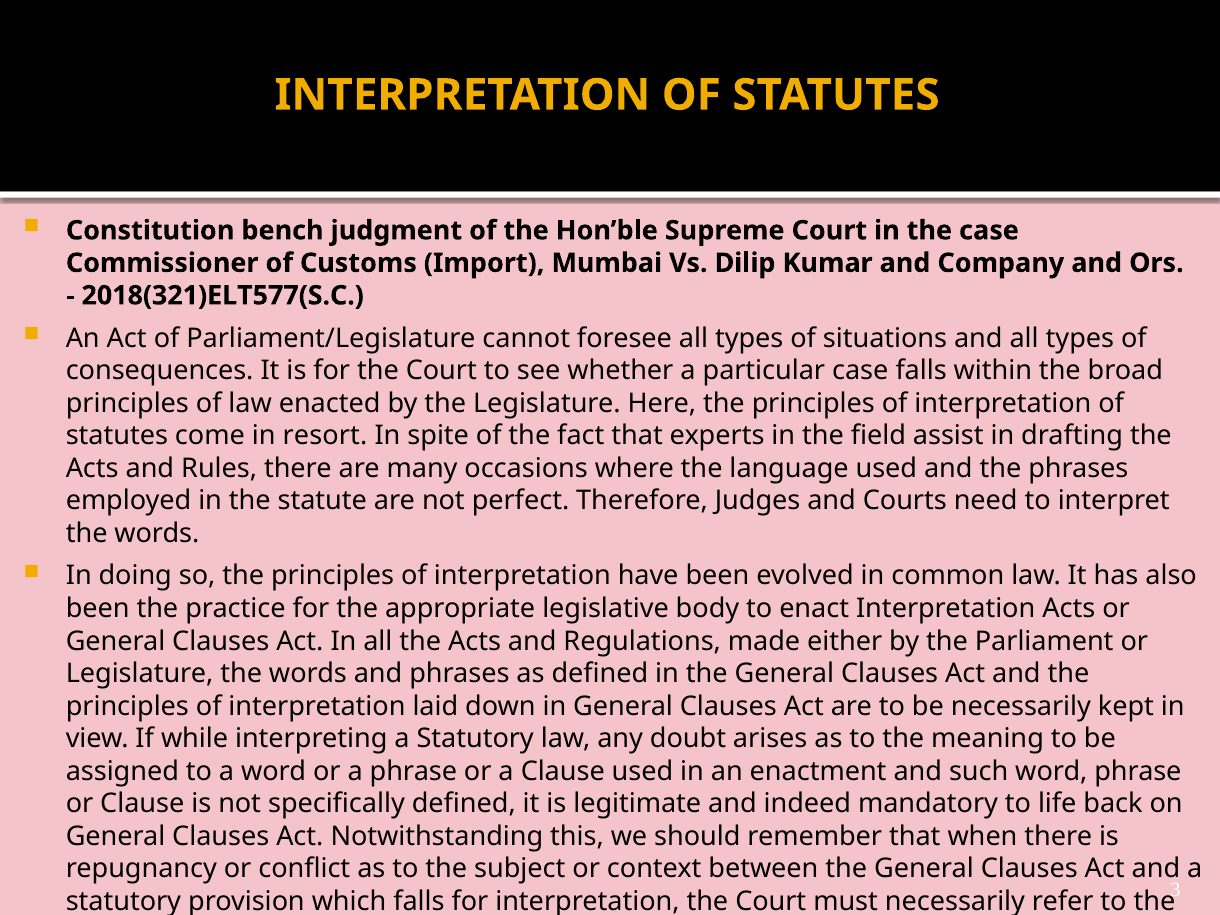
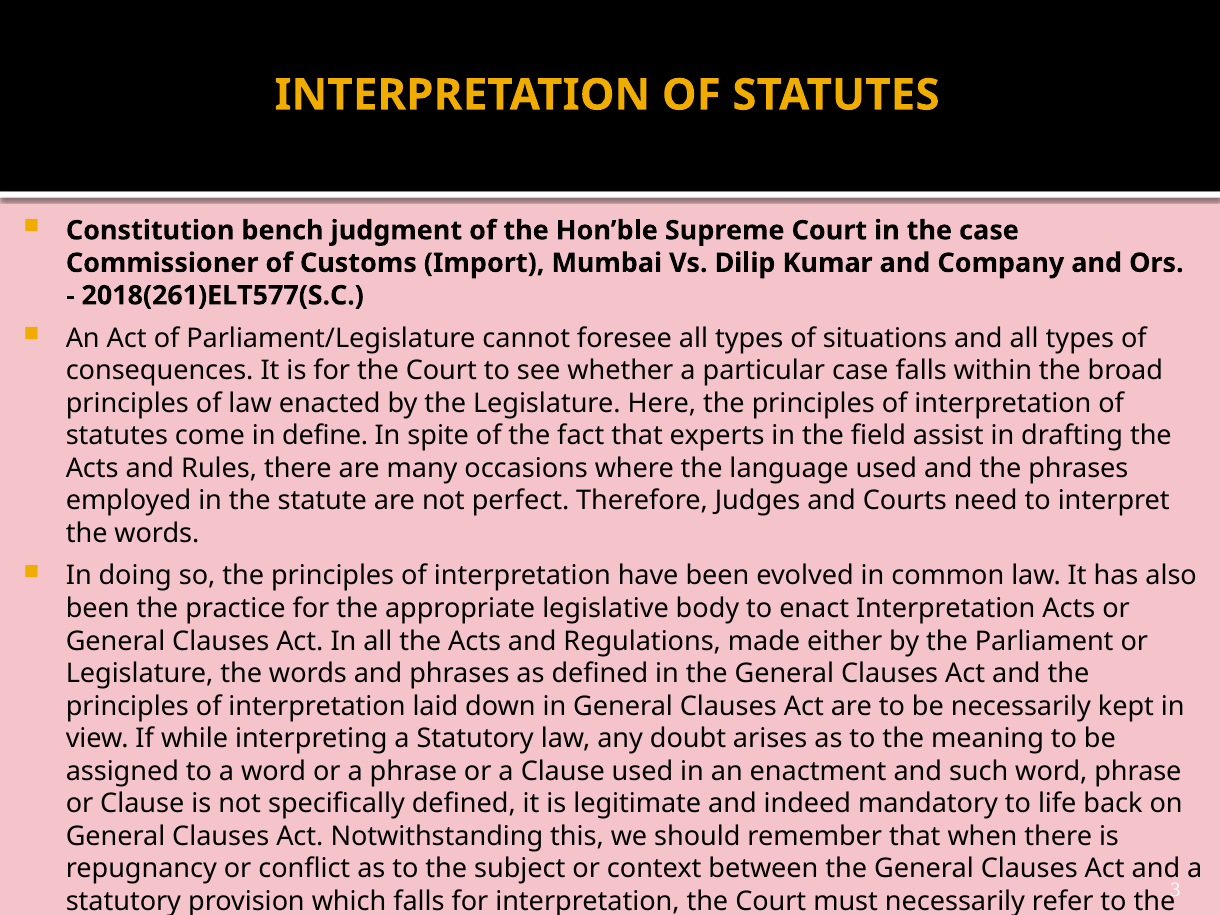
2018(321)ELT577(S.C: 2018(321)ELT577(S.C -> 2018(261)ELT577(S.C (223, 296)
resort: resort -> define (325, 436)
